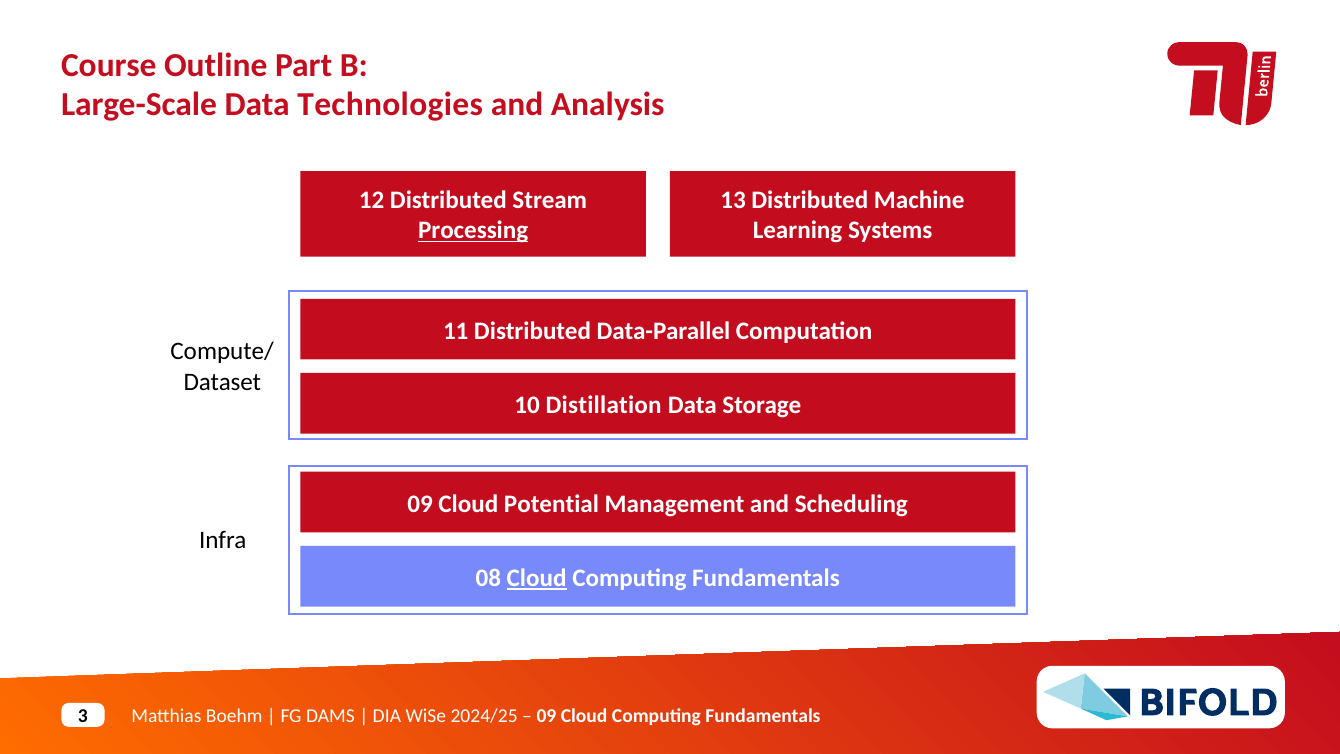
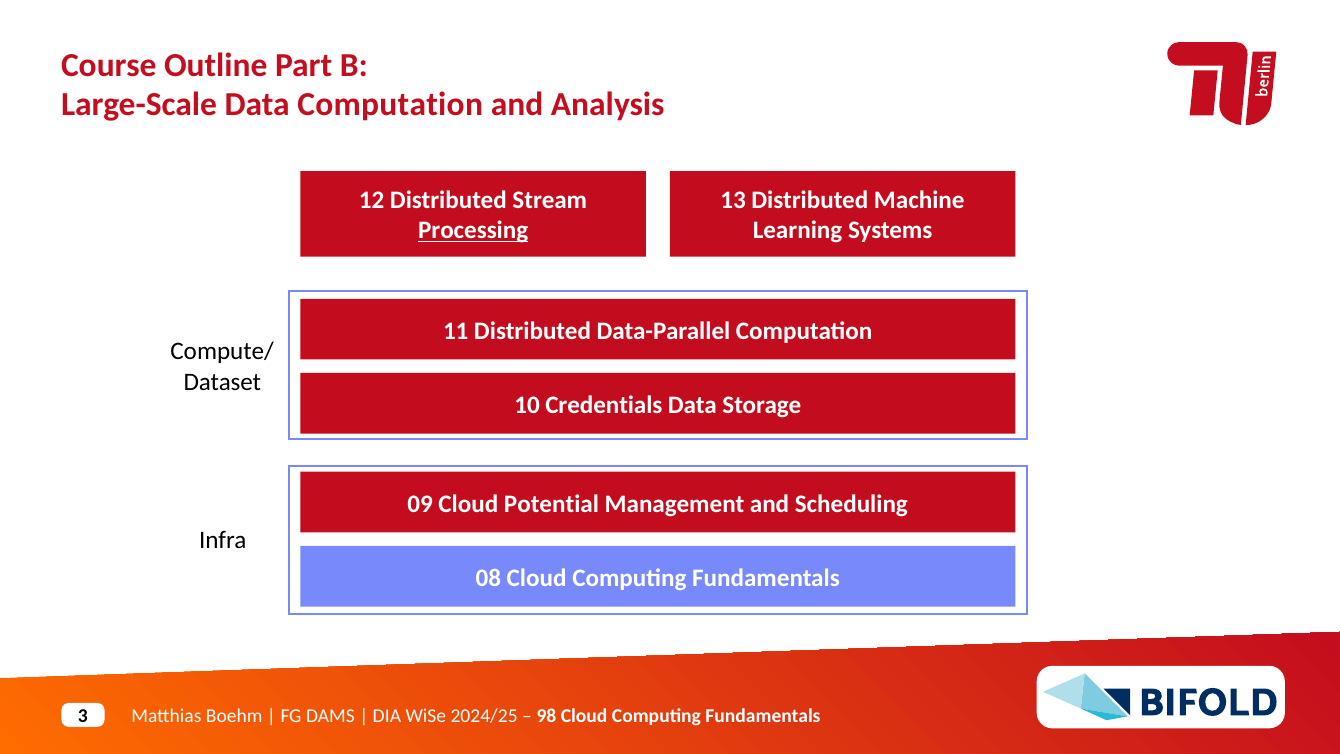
Data Technologies: Technologies -> Computation (390, 104)
Distillation: Distillation -> Credentials (604, 405)
Cloud underline: present -> none (537, 578)
09: 09 -> 98 (546, 716)
